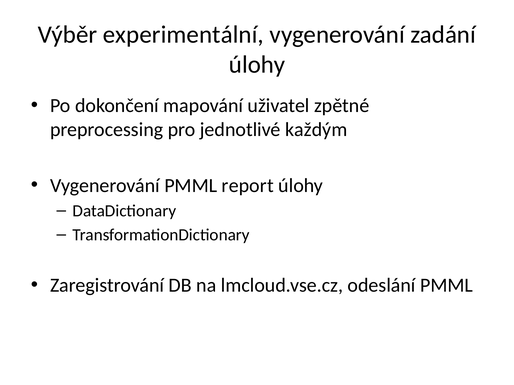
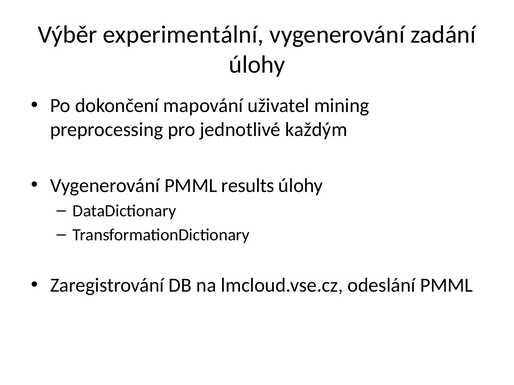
zpětné: zpětné -> mining (342, 106)
report: report -> results (248, 186)
